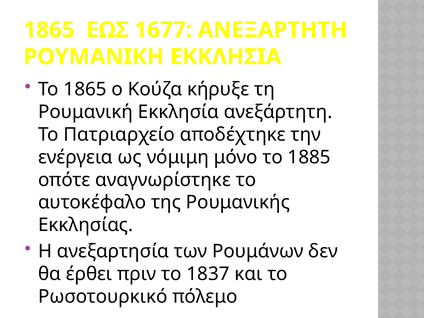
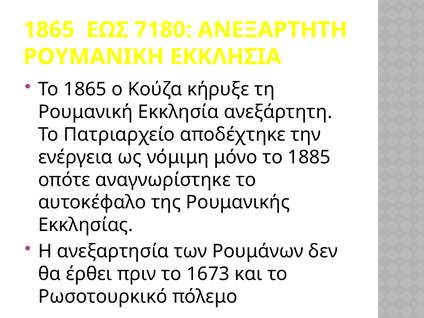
1677: 1677 -> 7180 (163, 30)
1837: 1837 -> 1673 (208, 274)
